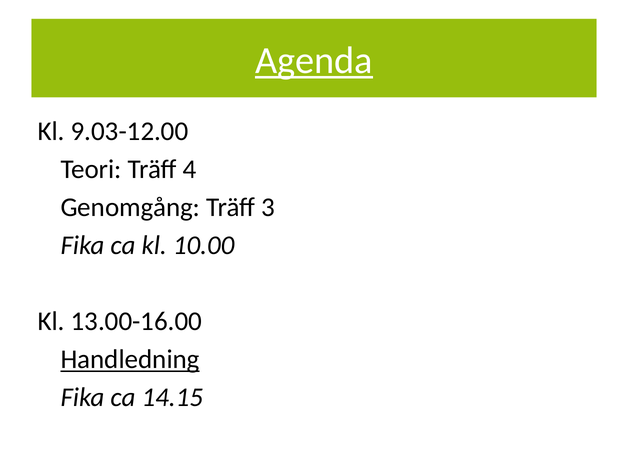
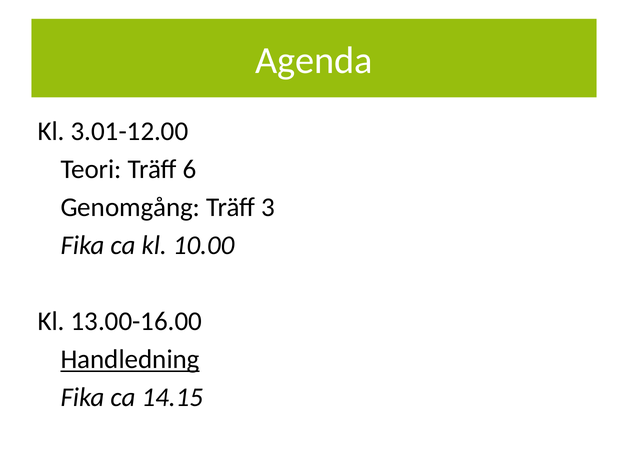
Agenda underline: present -> none (314, 61)
9.03-12.00: 9.03-12.00 -> 3.01-12.00 (130, 131)
4: 4 -> 6 (190, 169)
